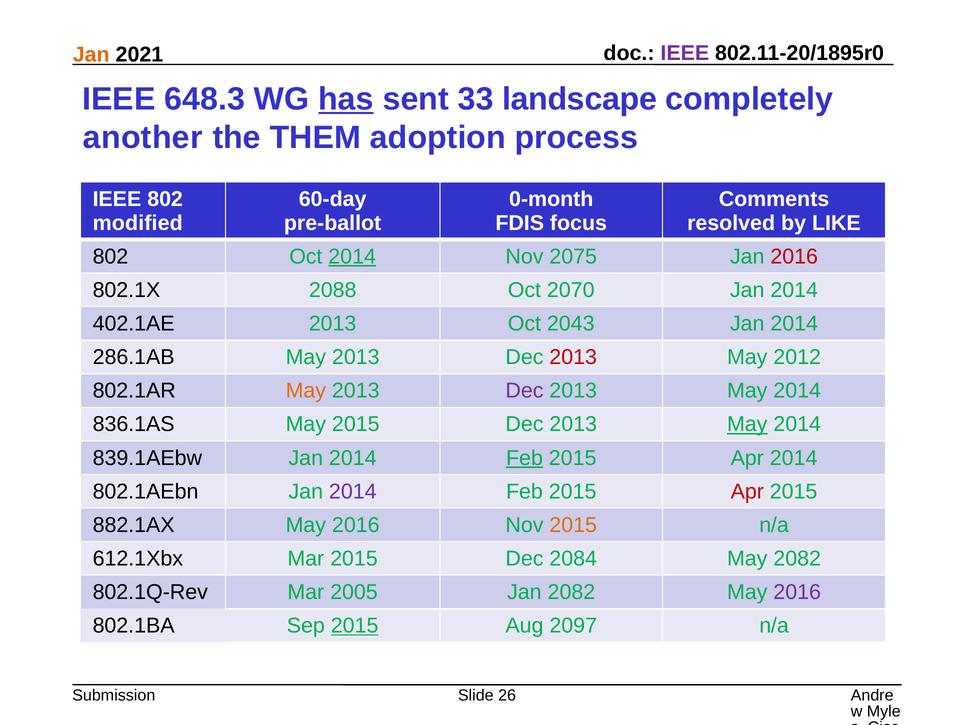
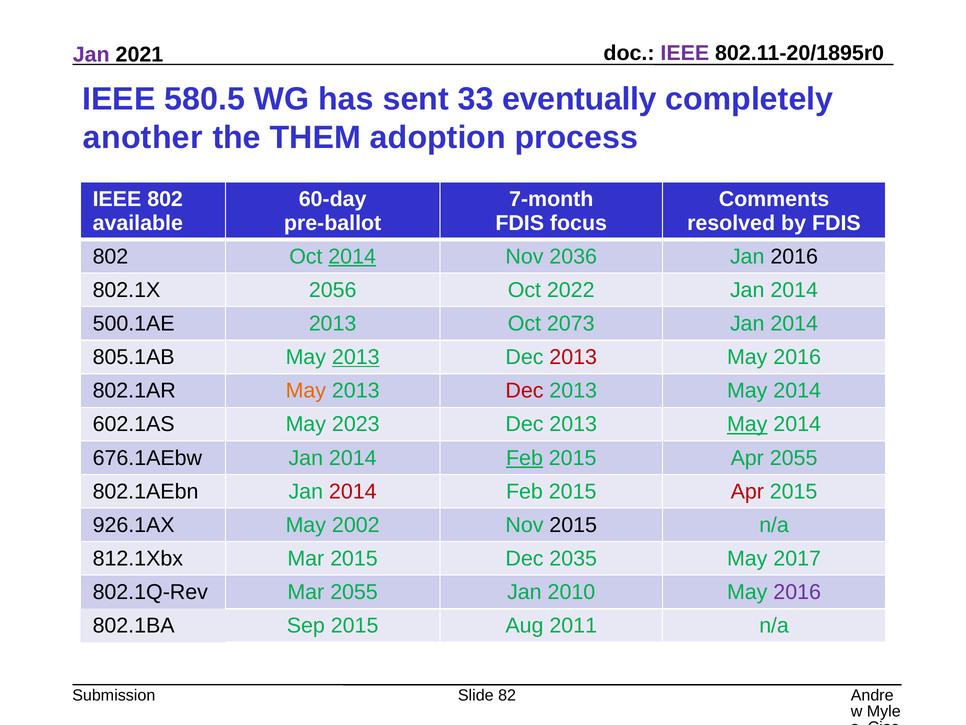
Jan colour: orange -> purple (91, 55)
648.3: 648.3 -> 580.5 (205, 99)
has underline: present -> none (346, 99)
landscape: landscape -> eventually (580, 99)
0-month: 0-month -> 7-month (551, 199)
modified: modified -> available (138, 223)
by LIKE: LIKE -> FDIS (836, 223)
2075: 2075 -> 2036 (573, 256)
2016 colour: red -> black (794, 256)
2088: 2088 -> 2056 (333, 290)
2070: 2070 -> 2022 (571, 290)
402.1AE: 402.1AE -> 500.1AE (134, 323)
2043: 2043 -> 2073 (571, 323)
286.1AB: 286.1AB -> 805.1AB (134, 357)
2013 underline: none -> present (356, 357)
2012: 2012 -> 2016 (797, 357)
Dec colour: purple -> red (525, 391)
836.1AS: 836.1AS -> 602.1AS (134, 424)
May 2015: 2015 -> 2023 (356, 424)
839.1AEbw: 839.1AEbw -> 676.1AEbw (147, 458)
Apr 2014: 2014 -> 2055 (794, 458)
2014 colour: purple -> red (353, 491)
882.1AX: 882.1AX -> 926.1AX (134, 525)
2016: 2016 -> 2002 (356, 525)
2015 colour: orange -> black (573, 525)
612.1Xbx: 612.1Xbx -> 812.1Xbx (138, 558)
2084: 2084 -> 2035 (573, 558)
May 2082: 2082 -> 2017 (797, 558)
Mar 2005: 2005 -> 2055 (354, 592)
Jan 2082: 2082 -> 2010 (571, 592)
2015 underline: present -> none (355, 625)
2097: 2097 -> 2011 (573, 625)
26: 26 -> 82 (507, 695)
